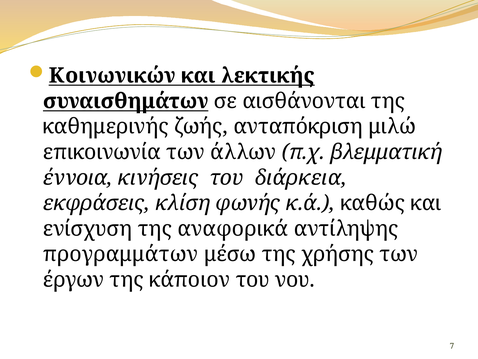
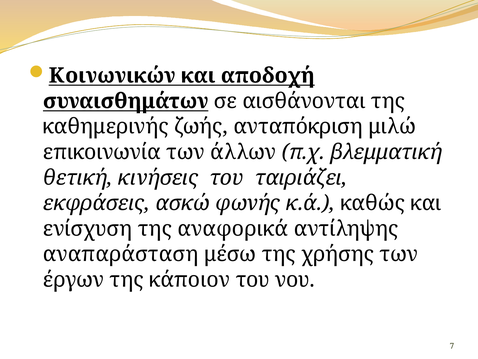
λεκτικής: λεκτικής -> αποδοχή (268, 75)
έννοια: έννοια -> θετική (78, 177)
διάρκεια: διάρκεια -> ταιριάζει (301, 177)
κλίση: κλίση -> ασκώ (183, 203)
προγραμμάτων: προγραμμάτων -> αναπαράσταση (121, 254)
